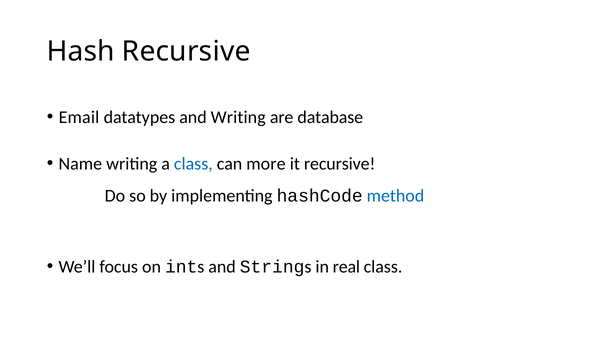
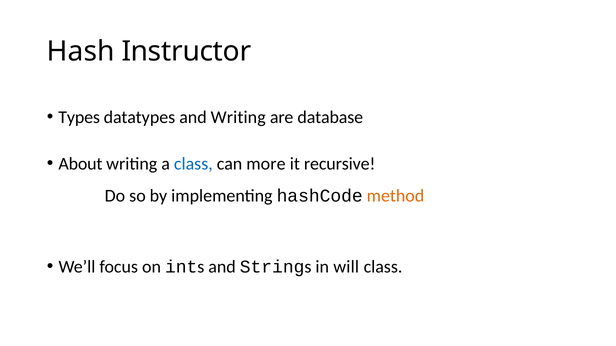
Hash Recursive: Recursive -> Instructor (186, 52)
Email: Email -> Types (79, 117)
Name: Name -> About (80, 164)
method colour: blue -> orange (395, 196)
real: real -> will (346, 267)
